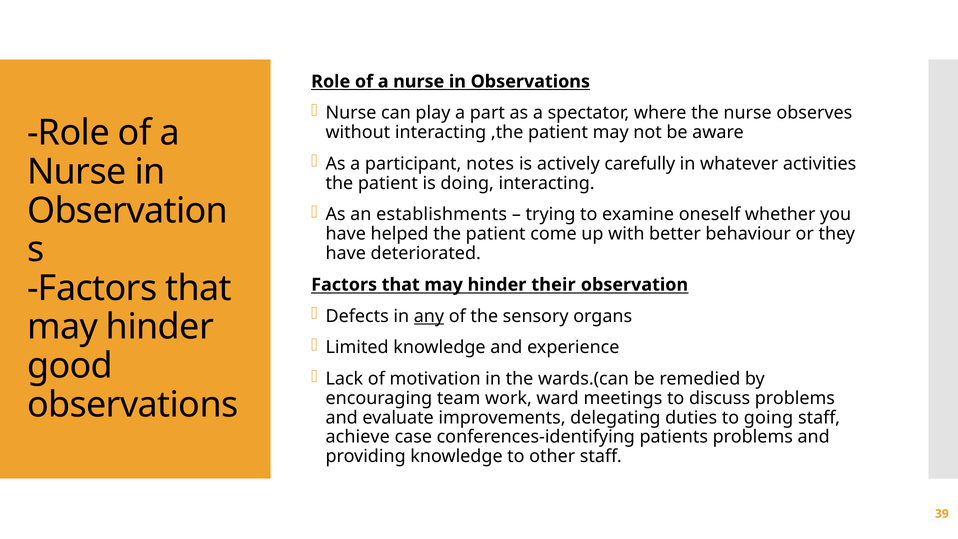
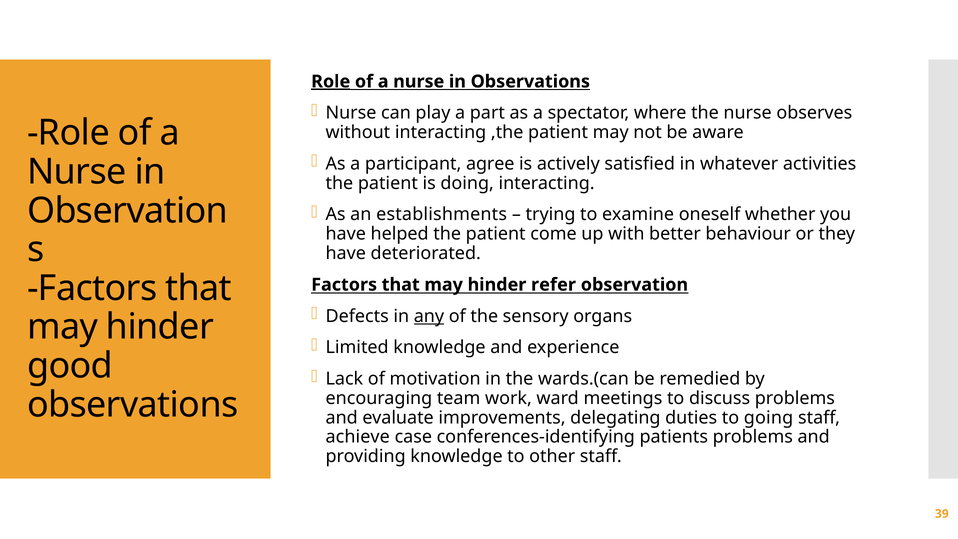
Role underline: none -> present (331, 82)
notes: notes -> agree (490, 164)
carefully: carefully -> satisfied (640, 164)
their: their -> refer (553, 285)
